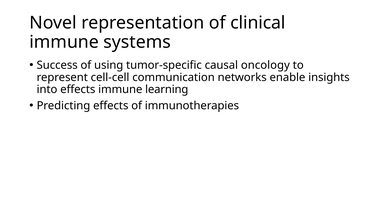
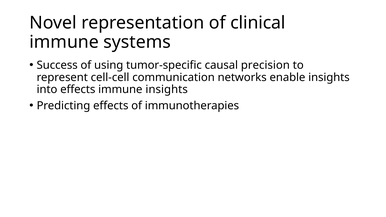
oncology: oncology -> precision (265, 65)
immune learning: learning -> insights (167, 90)
